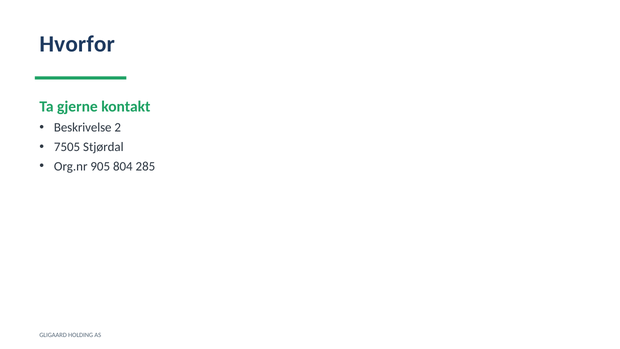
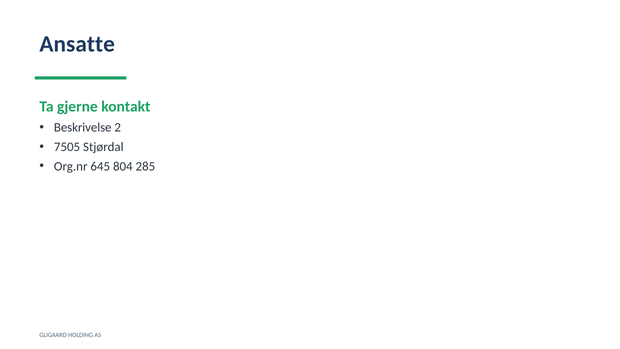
Hvorfor: Hvorfor -> Ansatte (77, 44)
905: 905 -> 645 (100, 166)
